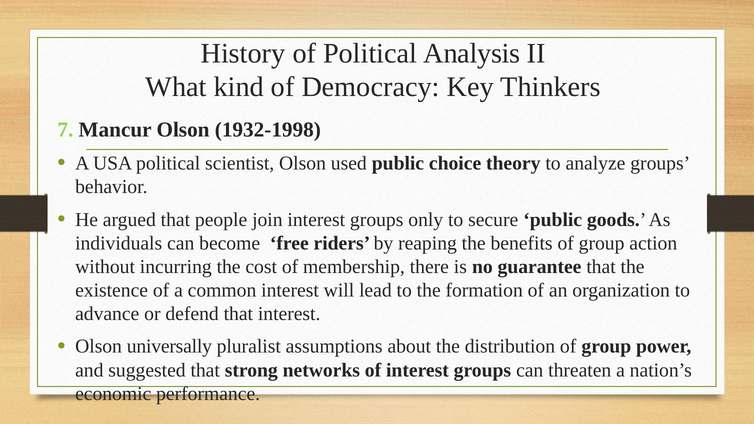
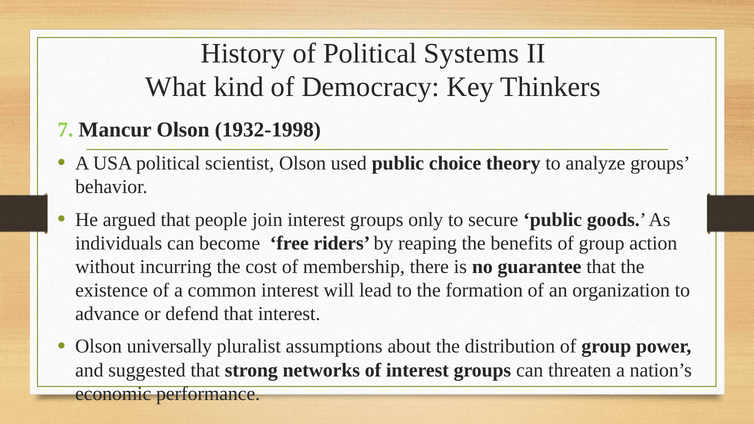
Analysis: Analysis -> Systems (472, 53)
